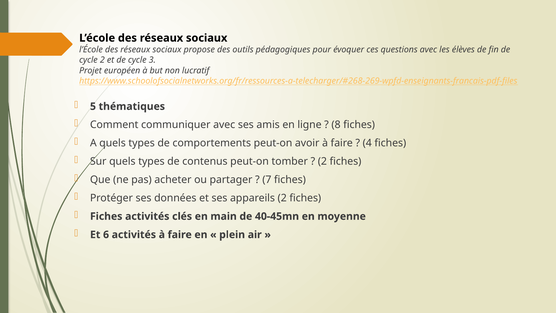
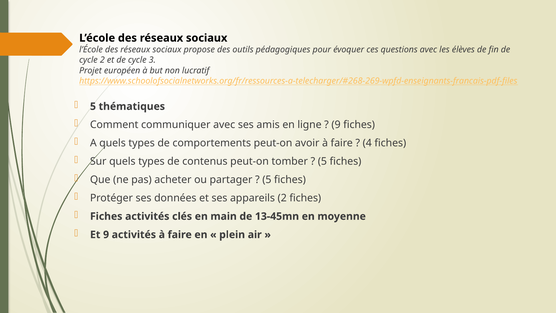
8: 8 -> 9 (336, 125)
2: 2 -> 5 (322, 161)
7: 7 -> 5 (267, 180)
40-45mn: 40-45mn -> 13-45mn (277, 216)
Et 6: 6 -> 9 (106, 235)
